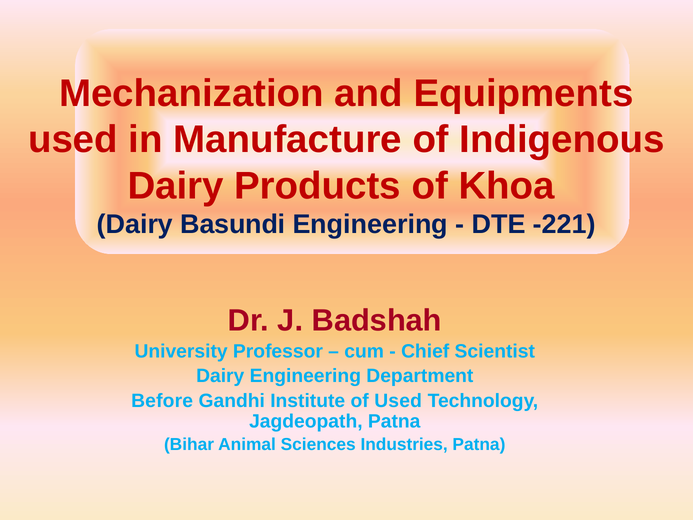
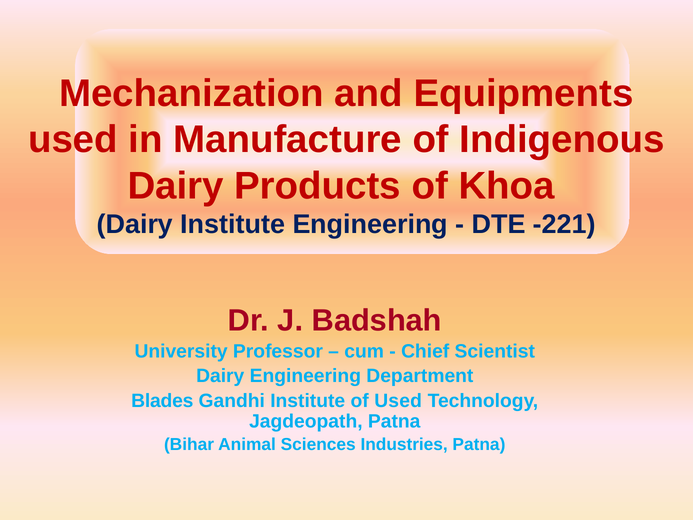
Dairy Basundi: Basundi -> Institute (233, 224)
Before: Before -> Blades (162, 400)
